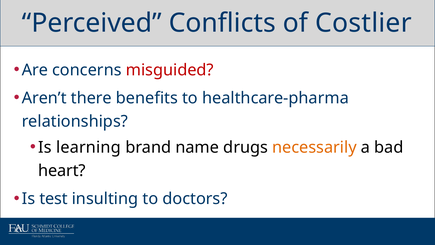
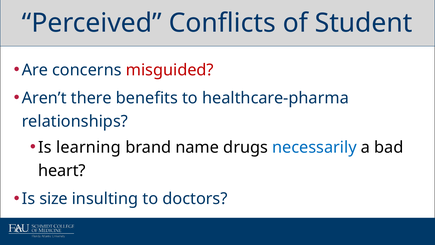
Costlier: Costlier -> Student (364, 23)
necessarily colour: orange -> blue (314, 147)
test: test -> size (54, 199)
